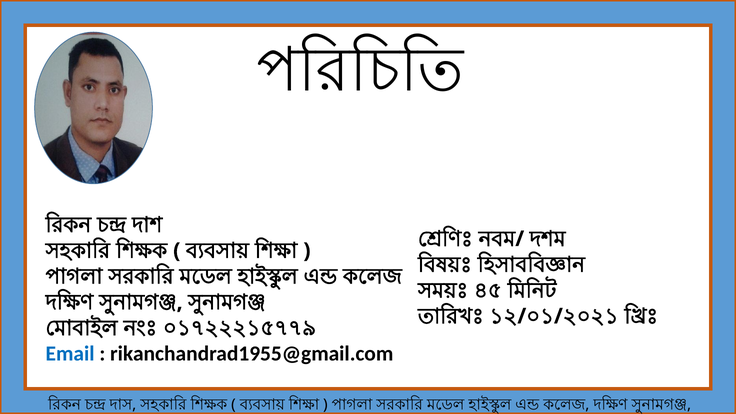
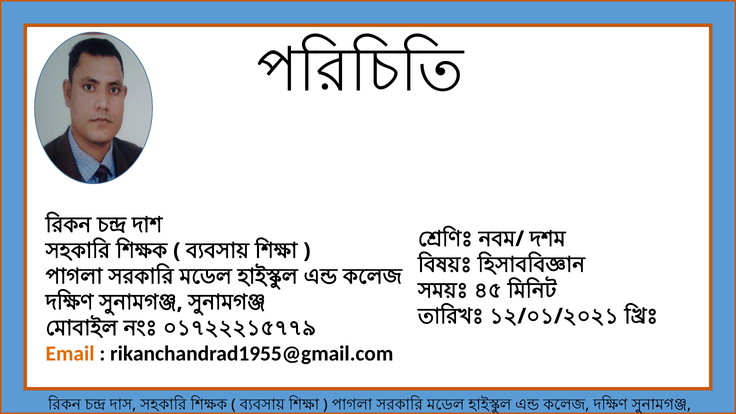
Email colour: blue -> orange (70, 354)
